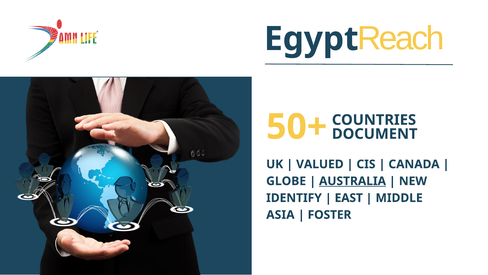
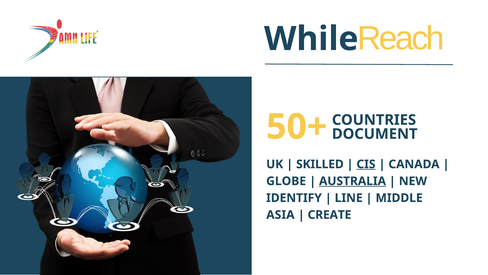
Egypt: Egypt -> While (311, 39)
VALUED: VALUED -> SKILLED (320, 164)
CIS underline: none -> present (366, 164)
EAST: EAST -> LINE (349, 198)
FOSTER: FOSTER -> CREATE (330, 214)
